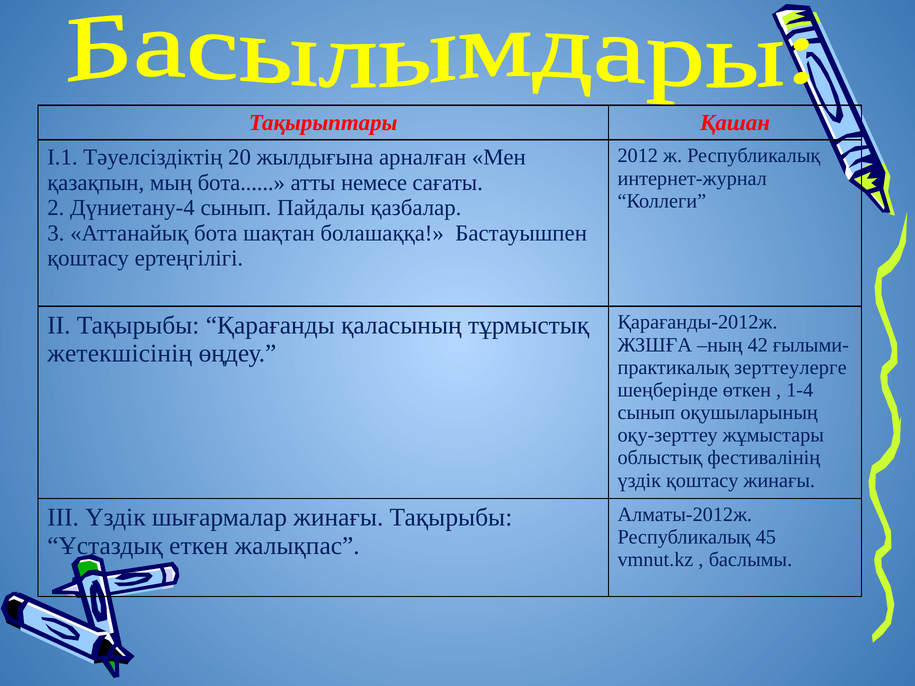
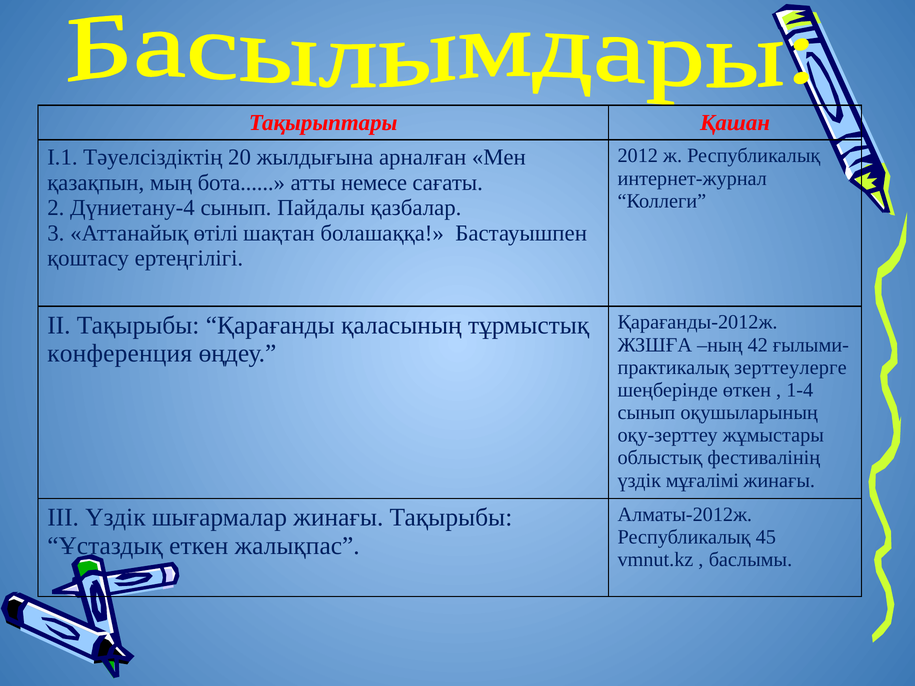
Аттанайық бота: бота -> өтілі (216, 233)
жетекшісінің: жетекшісінің -> конференция (120, 353)
үздік қоштасу: қоштасу -> мұғалімі (702, 480)
